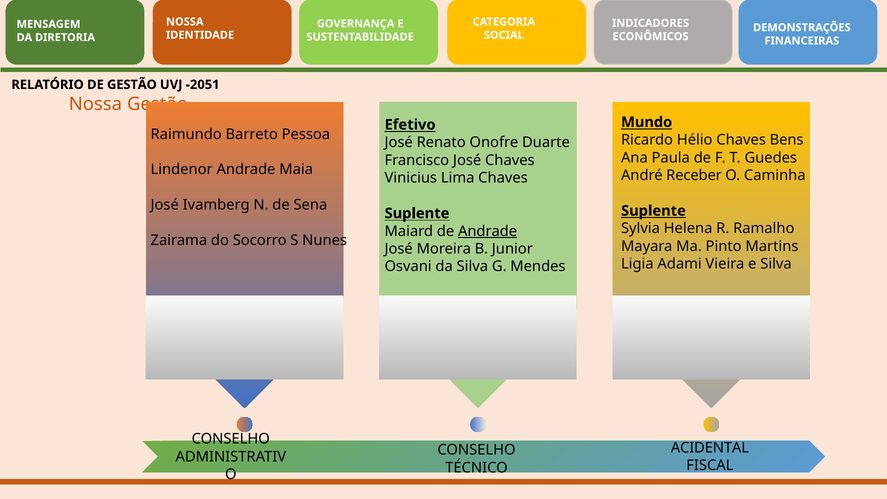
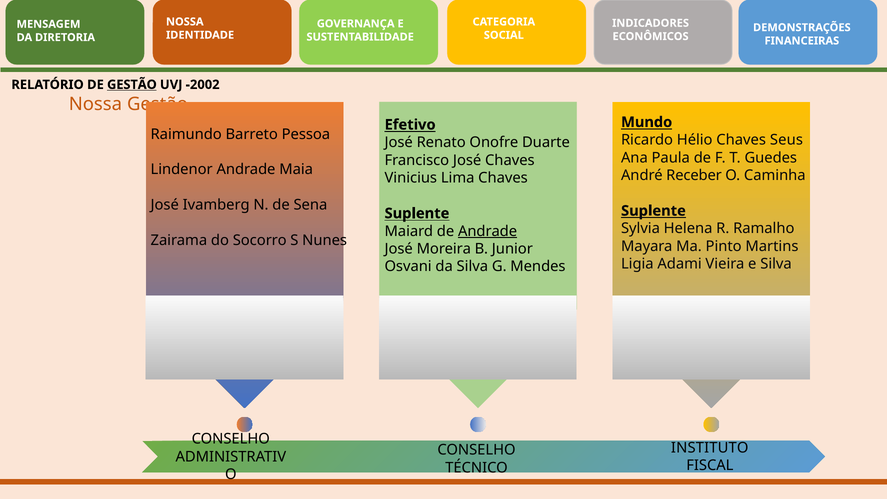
GESTÃO underline: none -> present (132, 85)
-2051: -2051 -> -2002 (203, 85)
Bens: Bens -> Seus (786, 140)
ACIDENTAL: ACIDENTAL -> INSTITUTO (710, 448)
